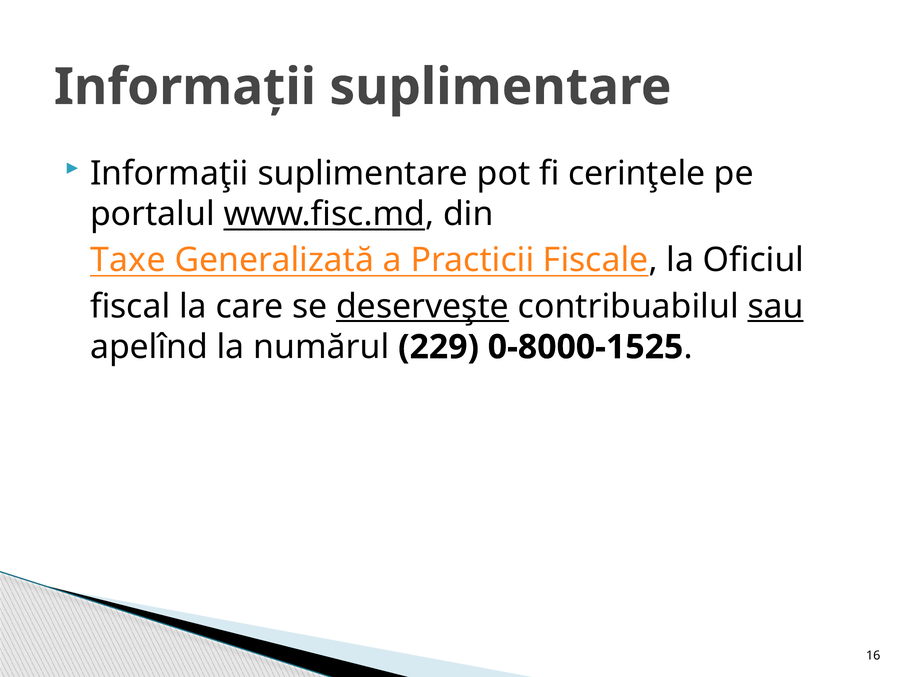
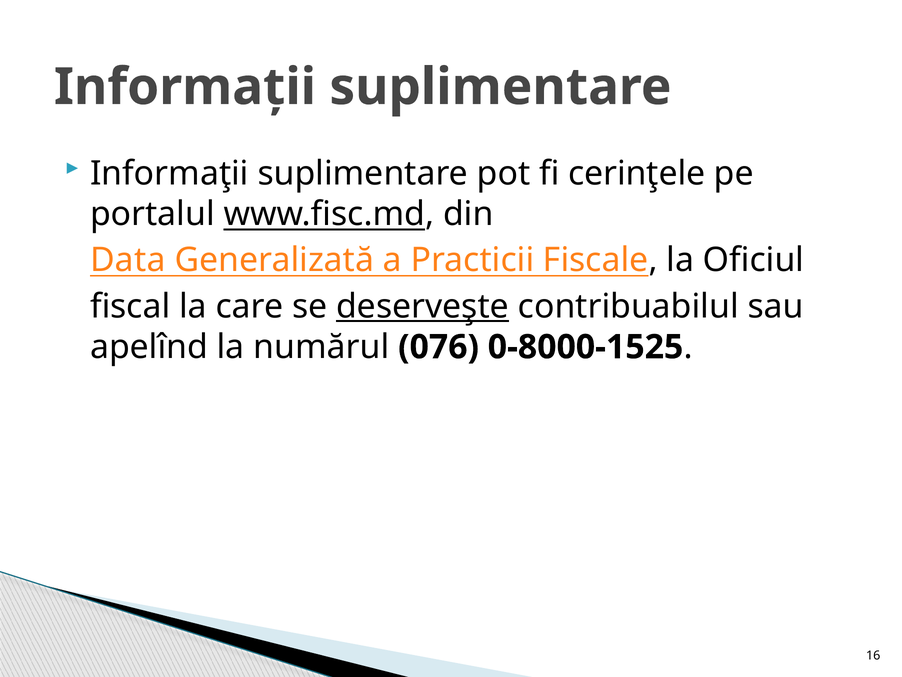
Taxe: Taxe -> Data (128, 260)
sau underline: present -> none (776, 306)
229: 229 -> 076 (439, 347)
